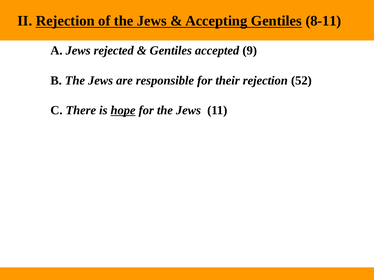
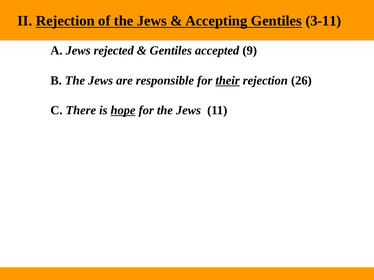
8-11: 8-11 -> 3-11 (323, 21)
their underline: none -> present (228, 81)
52: 52 -> 26 (301, 81)
